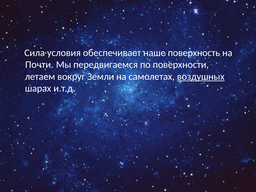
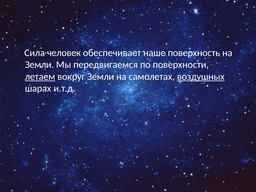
условия: условия -> человек (64, 53)
Почти: Почти -> Земли (39, 65)
летаем underline: none -> present (40, 77)
